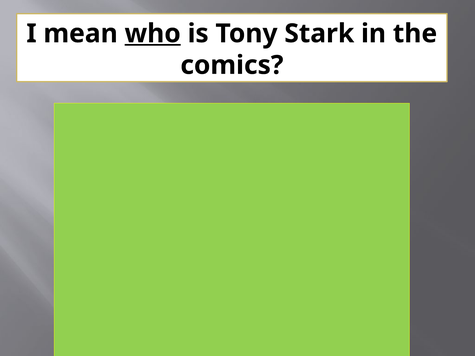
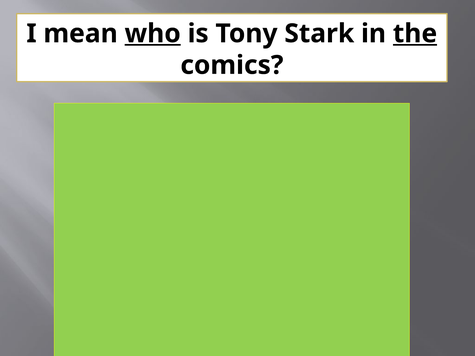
the underline: none -> present (415, 34)
